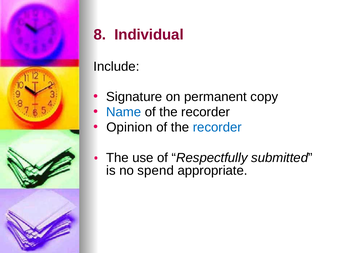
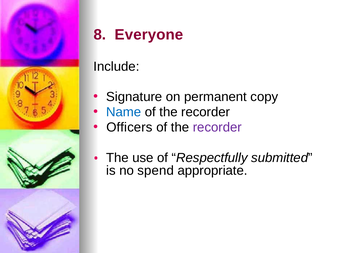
Individual: Individual -> Everyone (149, 35)
Opinion: Opinion -> Officers (129, 128)
recorder colour: blue -> purple (217, 128)
